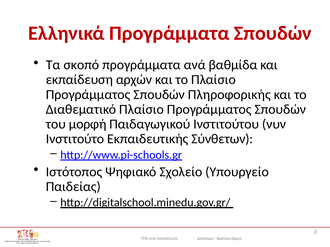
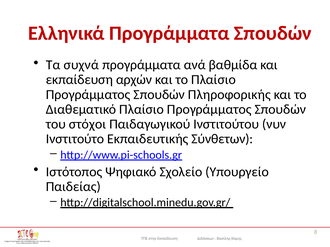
σκοπό: σκοπό -> συχνά (81, 65)
μορφή: μορφή -> στόχοι (88, 124)
